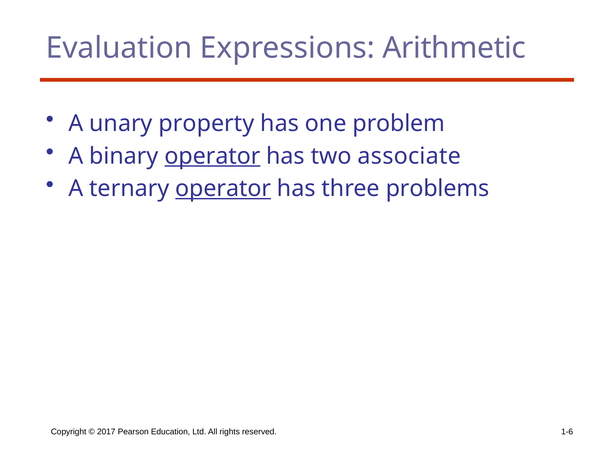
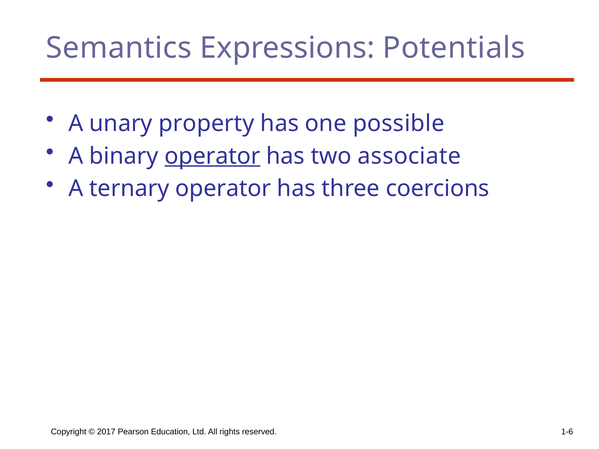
Evaluation: Evaluation -> Semantics (119, 48)
Arithmetic: Arithmetic -> Potentials (454, 48)
problem: problem -> possible (399, 123)
operator underline: present -> none (223, 189)
problems: problems -> coercions (438, 189)
